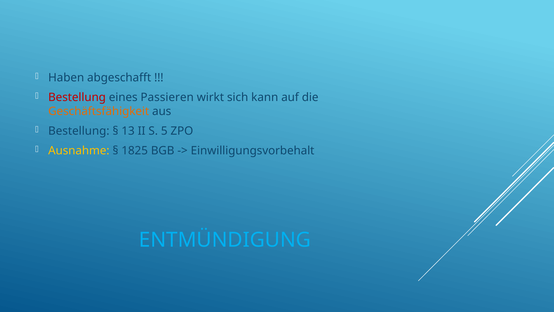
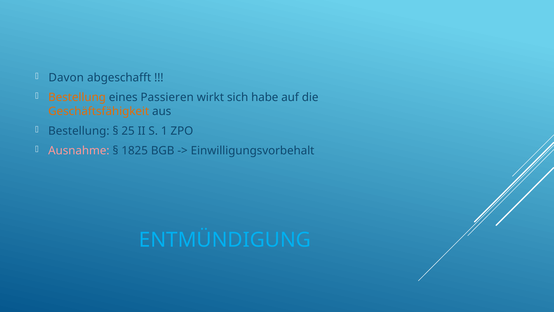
Haben: Haben -> Davon (66, 78)
Bestellung colour: red -> orange (77, 97)
kann: kann -> habe (265, 97)
13: 13 -> 25 (128, 131)
5: 5 -> 1 (164, 131)
Ausnahme colour: yellow -> pink (79, 150)
